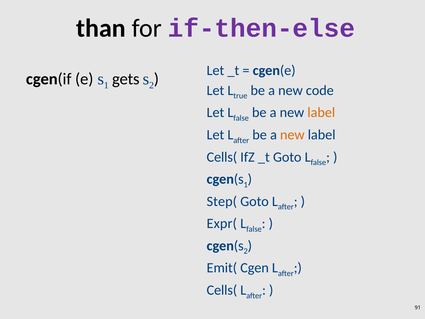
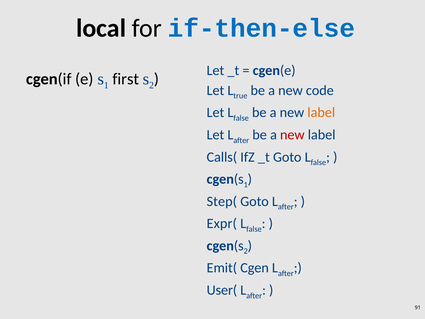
than: than -> local (101, 28)
if-then-else colour: purple -> blue (261, 28)
gets: gets -> first (126, 79)
new colour: orange -> red (292, 135)
Cells(: Cells( -> Calls( (222, 157)
Cells(: Cells( -> User( (222, 290)
